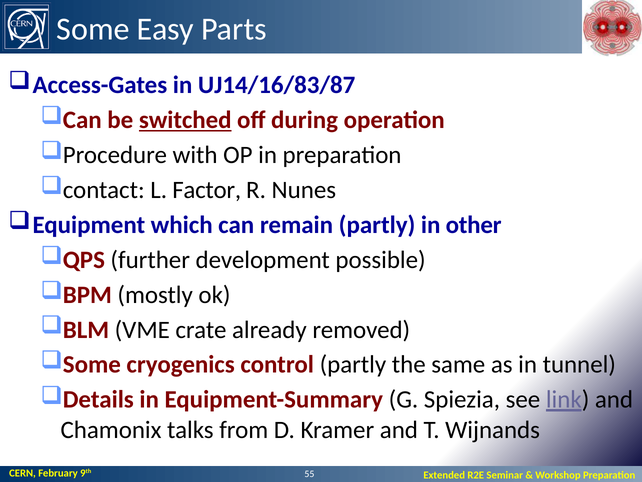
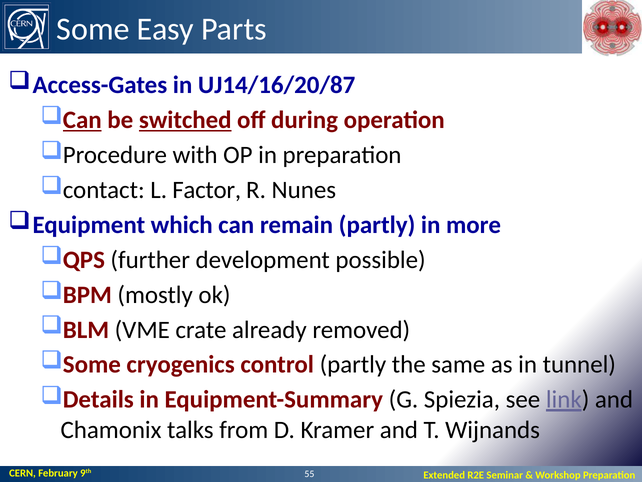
UJ14/16/83/87: UJ14/16/83/87 -> UJ14/16/20/87 (277, 85)
Can underline: none -> present (82, 120)
other: other -> more (474, 225)
